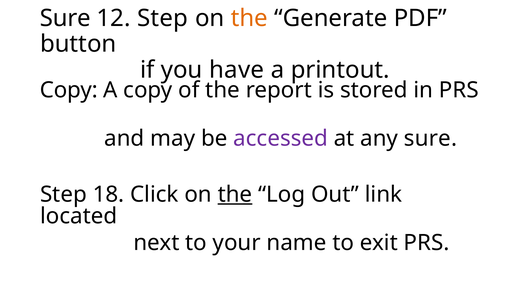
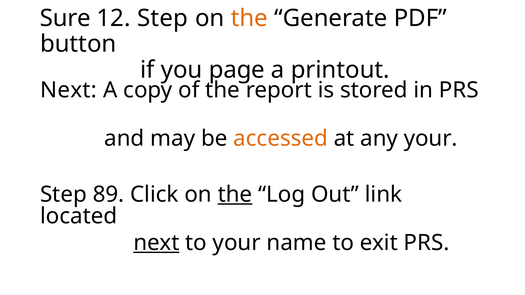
have: have -> page (237, 70)
Copy: Copy -> Next (69, 90)
accessed colour: purple -> orange (281, 139)
any sure: sure -> your (431, 139)
18: 18 -> 89 (109, 195)
next underline: none -> present (156, 243)
